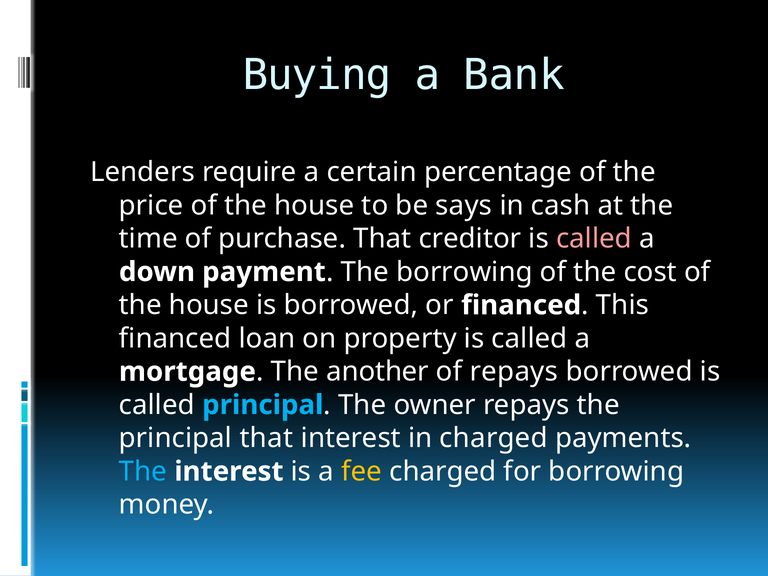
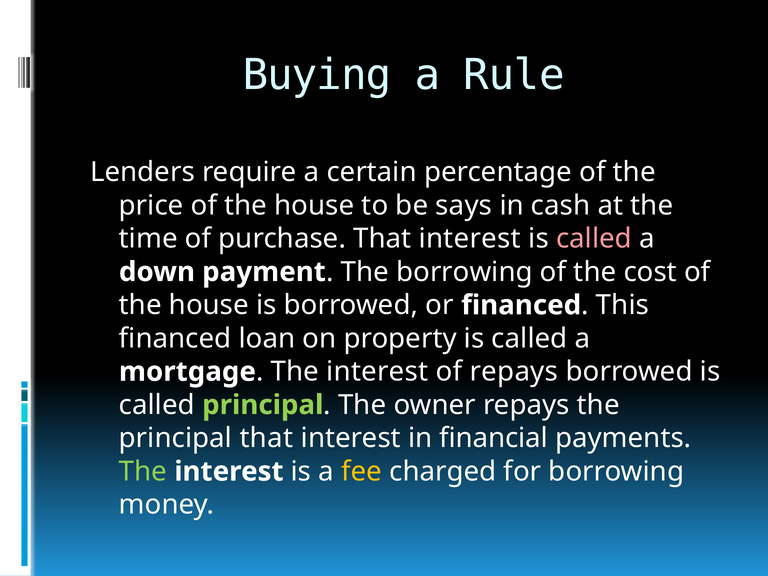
Bank: Bank -> Rule (514, 75)
purchase That creditor: creditor -> interest (470, 239)
another: another -> interest (377, 372)
principal colour: light blue -> light green (263, 405)
in charged: charged -> financial (494, 438)
The colour: light blue -> light green (143, 471)
